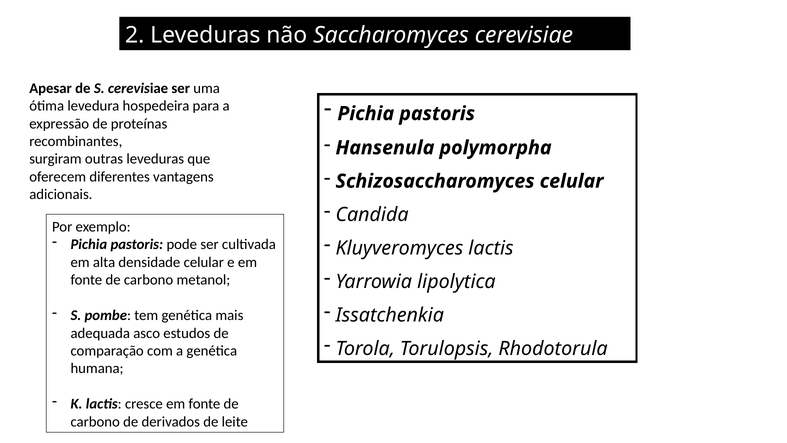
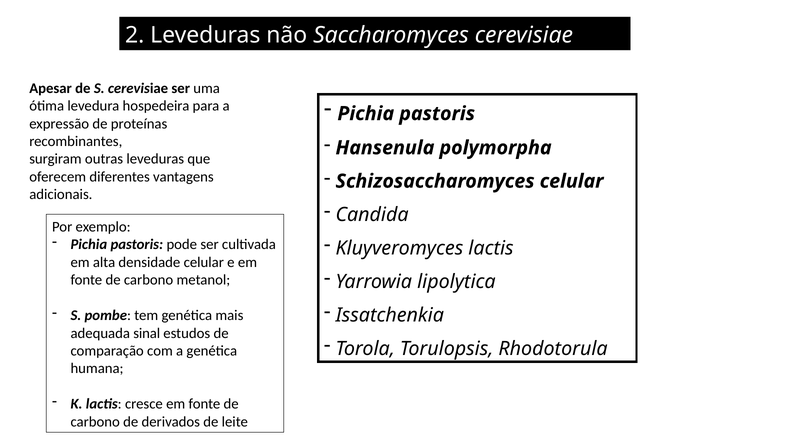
asco: asco -> sinal (147, 333)
